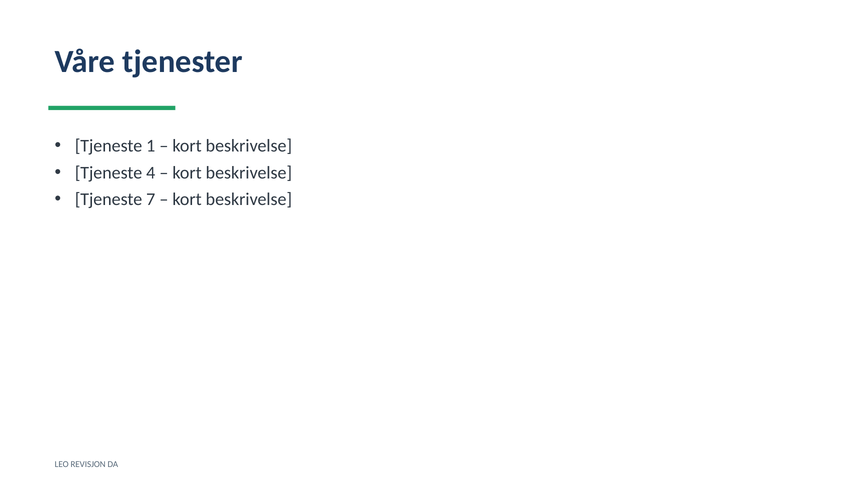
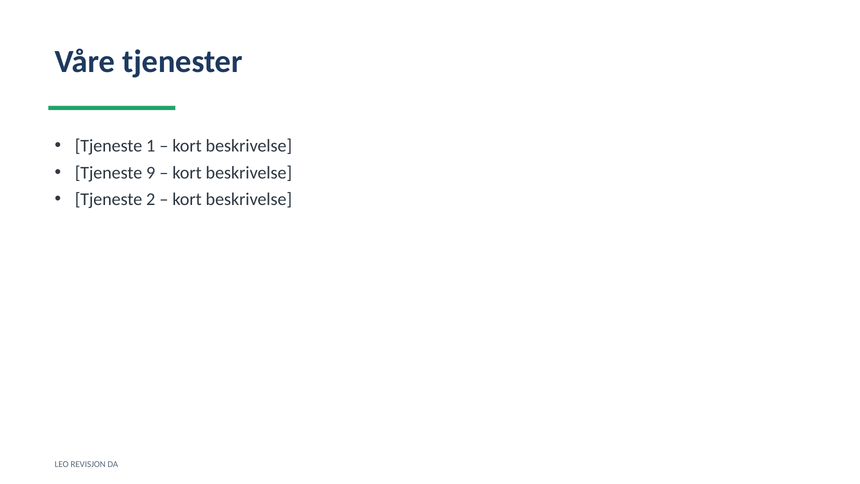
4: 4 -> 9 (151, 173)
7: 7 -> 2 (151, 199)
